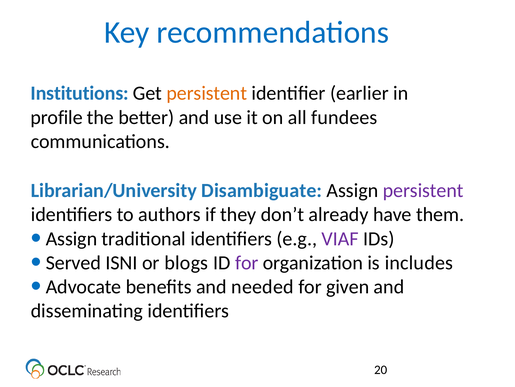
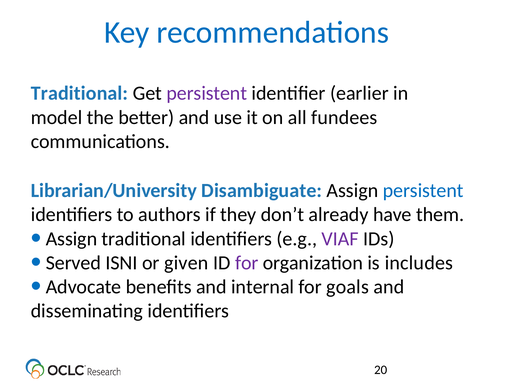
Institutions: Institutions -> Traditional (79, 93)
persistent colour: orange -> purple (207, 93)
profile: profile -> model (57, 117)
persistent colour: purple -> blue (423, 190)
blogs: blogs -> given (186, 262)
needed: needed -> internal (263, 286)
given: given -> goals (348, 286)
